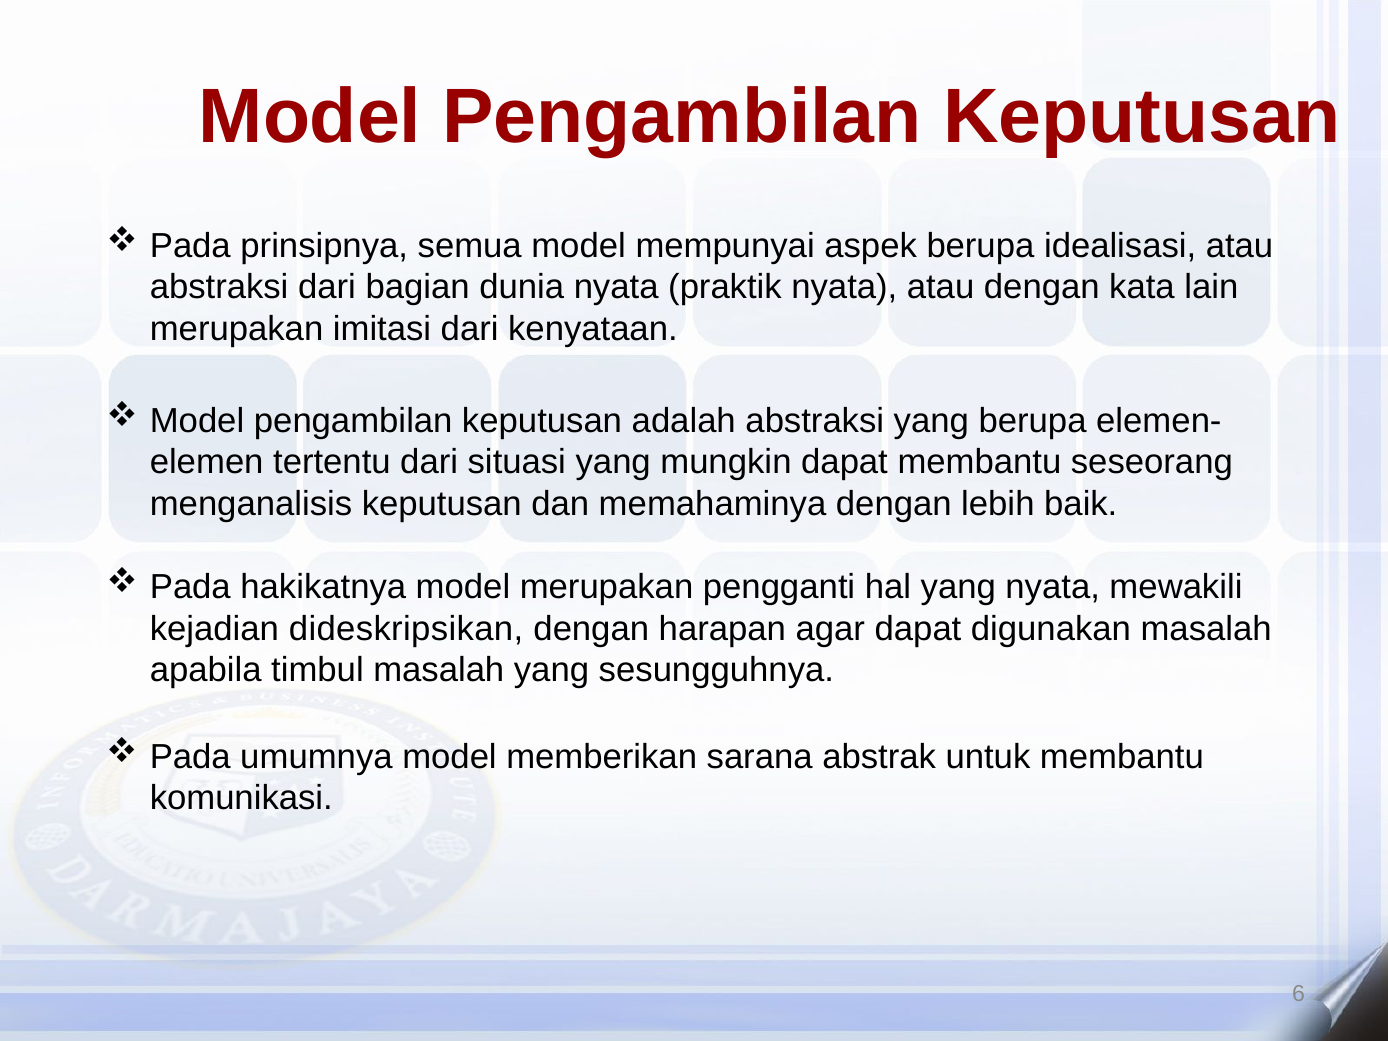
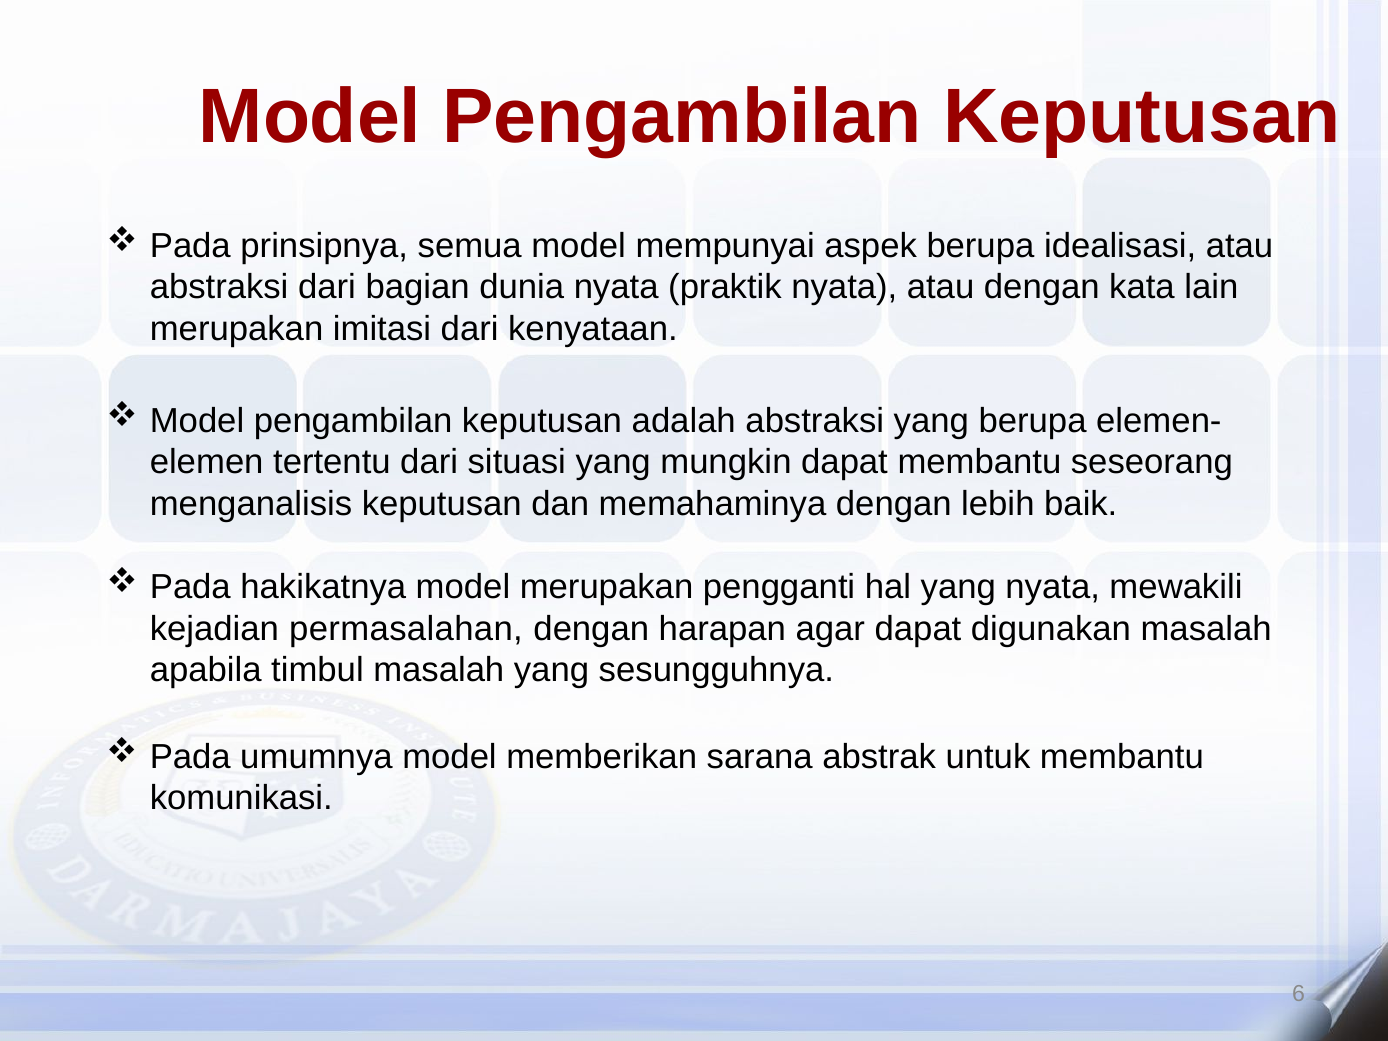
dideskripsikan: dideskripsikan -> permasalahan (406, 629)
